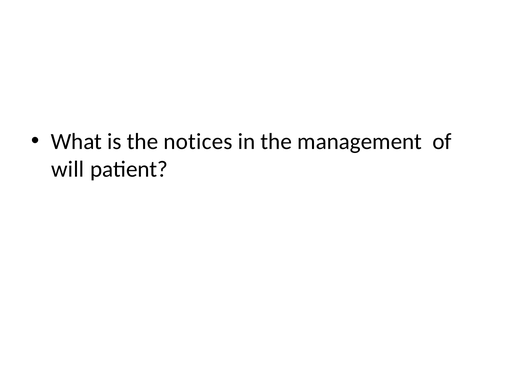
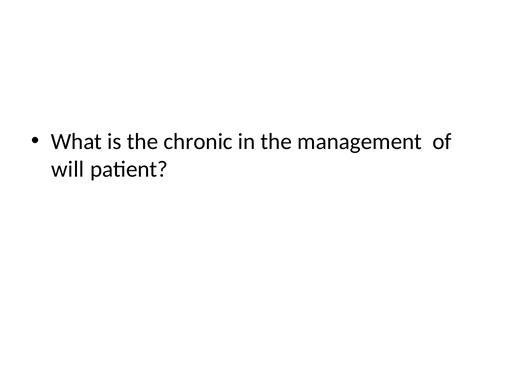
notices: notices -> chronic (198, 141)
